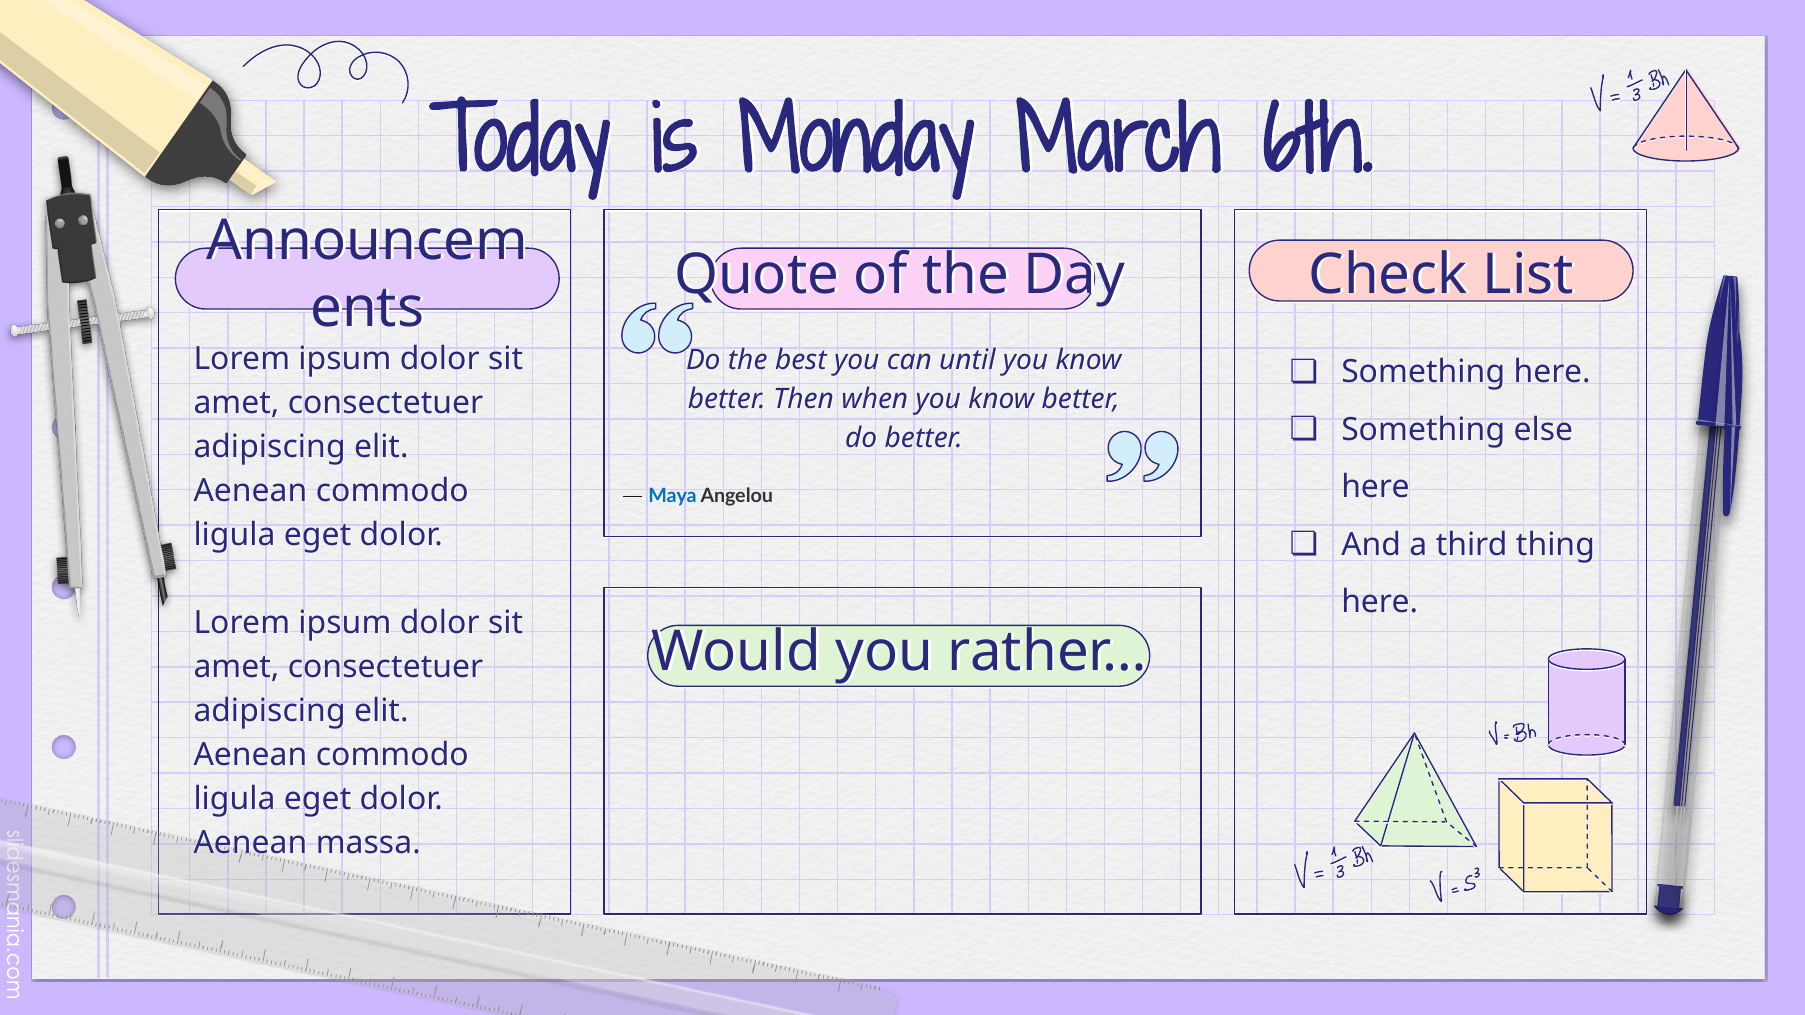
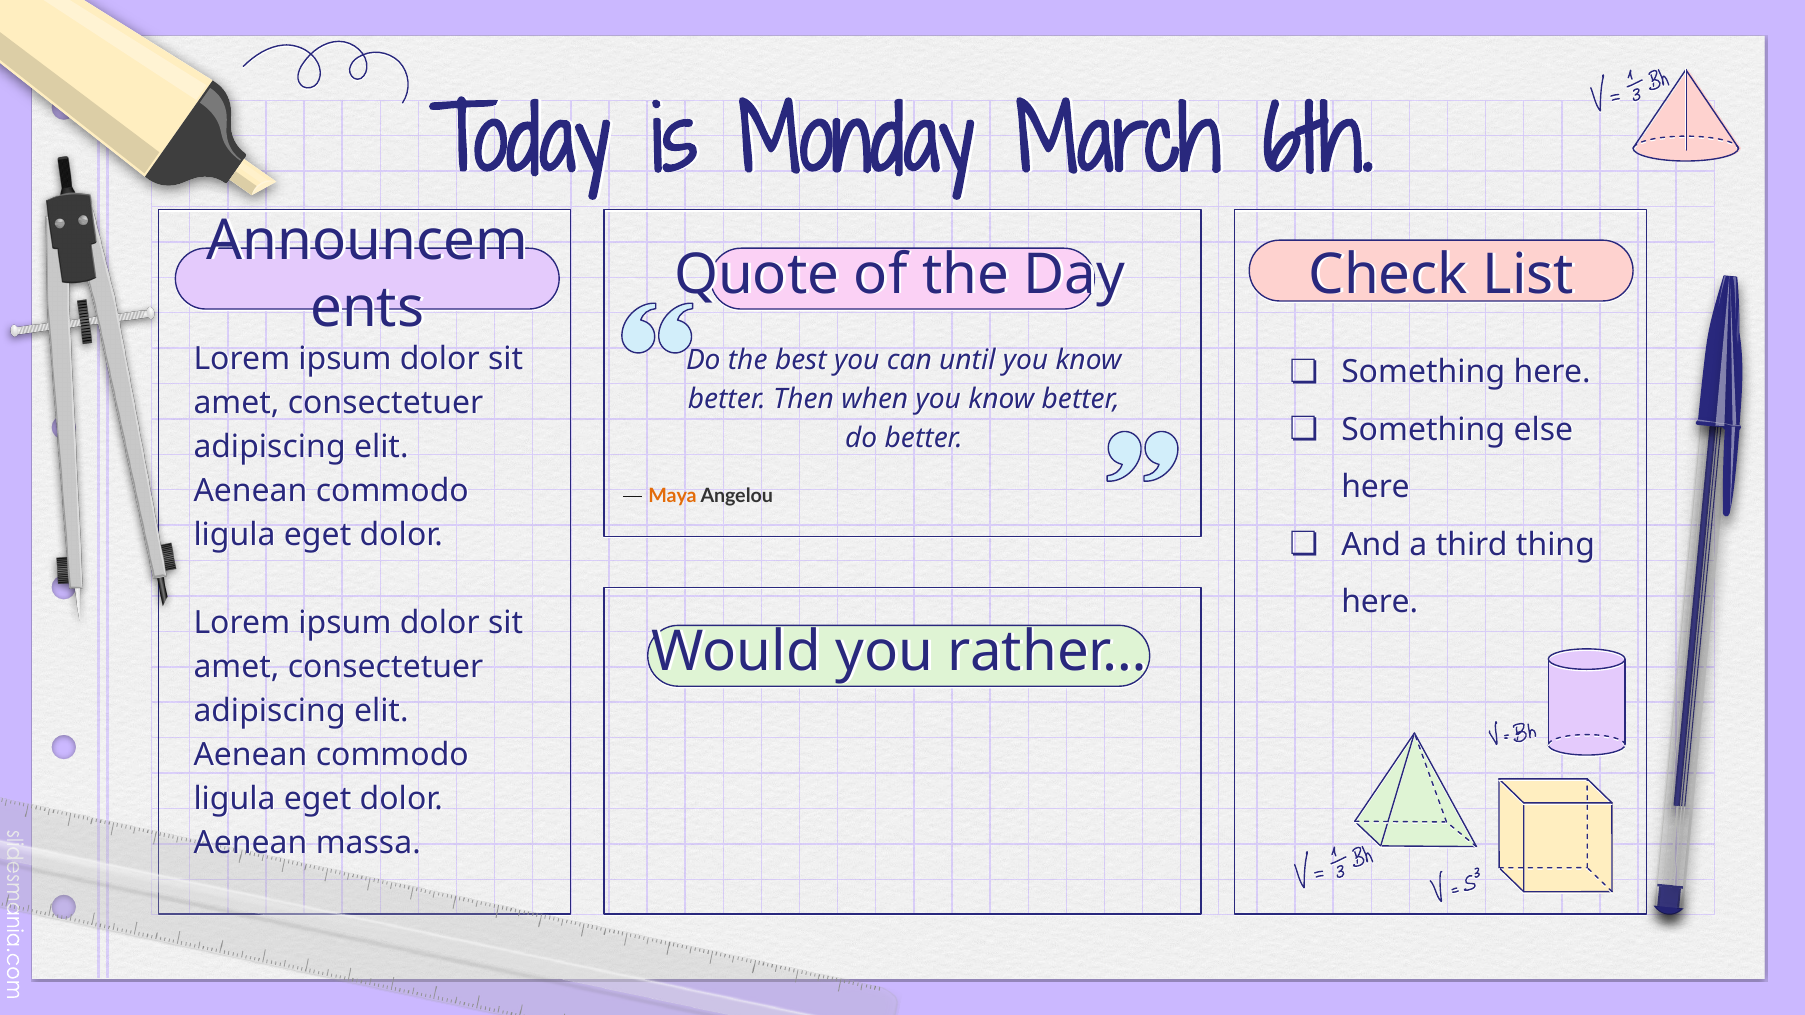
Maya colour: blue -> orange (672, 496)
